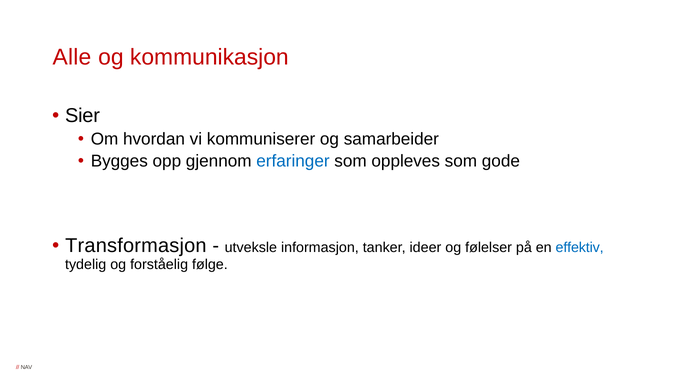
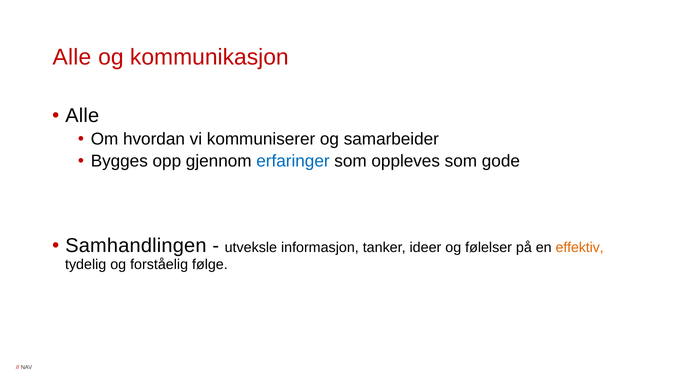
Sier: Sier -> Alle (82, 116)
Transformasjon: Transformasjon -> Samhandlingen (136, 246)
effektiv colour: blue -> orange (580, 248)
